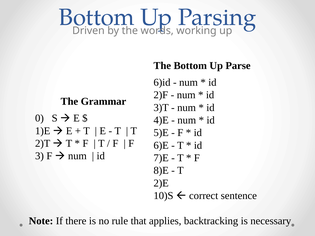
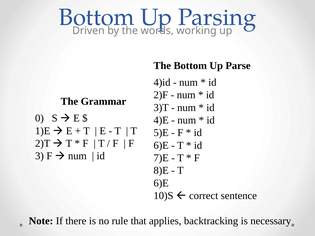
6)id: 6)id -> 4)id (162, 83)
2)E: 2)E -> 6)E (161, 183)
